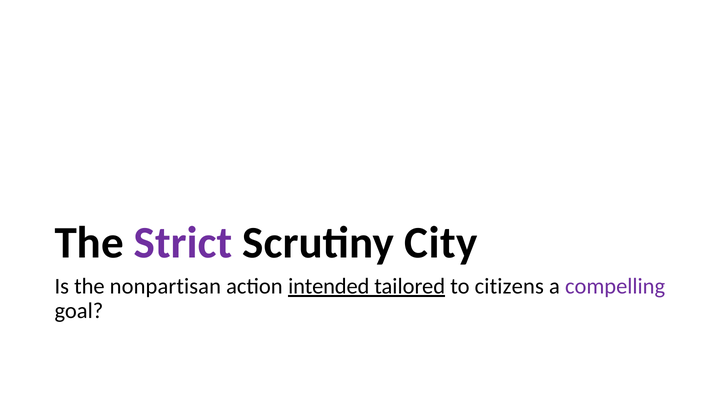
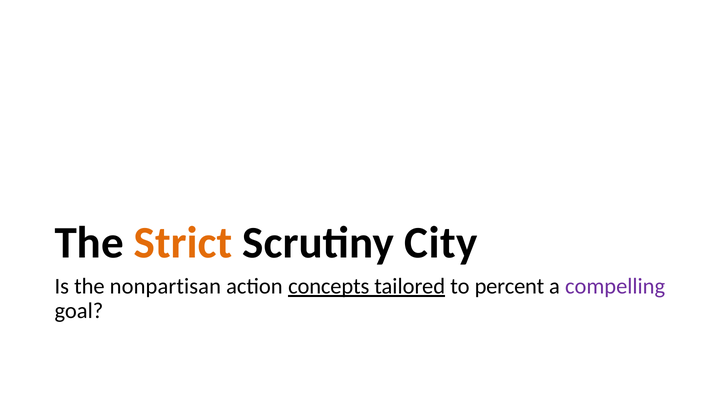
Strict colour: purple -> orange (183, 242)
intended: intended -> concepts (329, 286)
citizens: citizens -> percent (509, 286)
